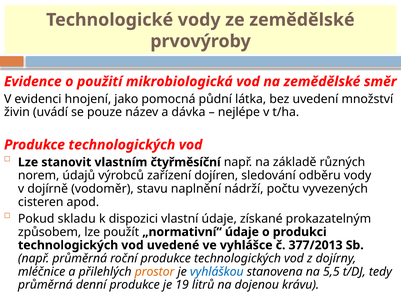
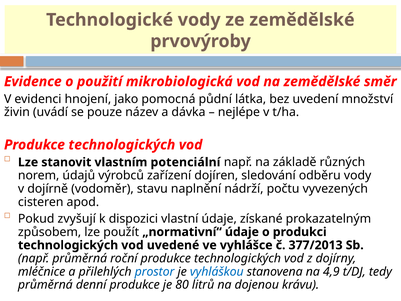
čtyřměsíční: čtyřměsíční -> potenciální (185, 162)
skladu: skladu -> zvyšují (77, 219)
prostor colour: orange -> blue (155, 271)
5,5: 5,5 -> 4,9 (331, 271)
19: 19 -> 80 (182, 285)
